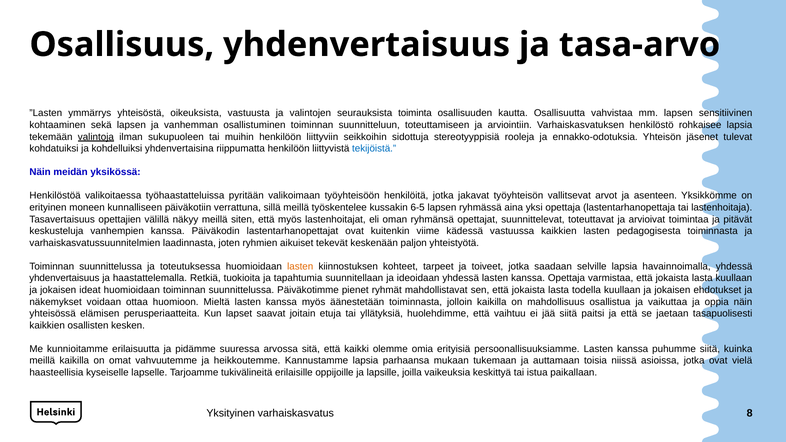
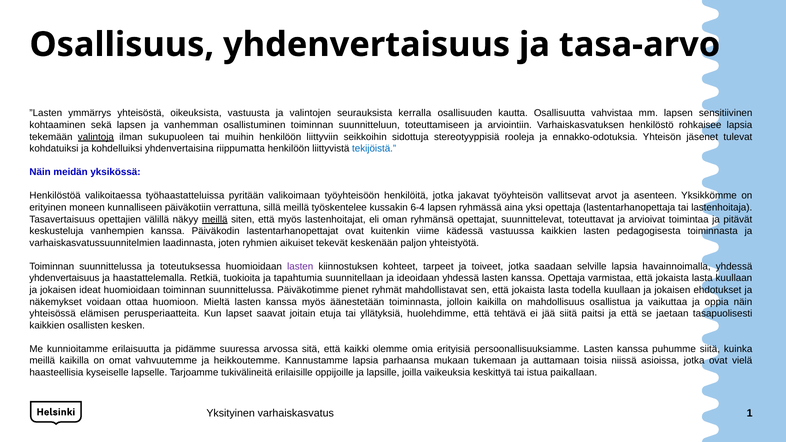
toiminta: toiminta -> kerralla (415, 113)
6-5: 6-5 -> 6-4 (418, 208)
meillä underline: none -> present (215, 219)
lasten colour: orange -> purple (300, 266)
vaihtuu: vaihtuu -> tehtävä (510, 314)
8: 8 -> 1 (750, 413)
